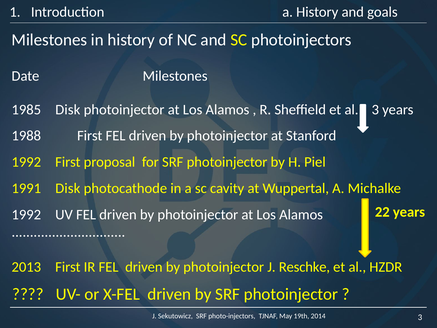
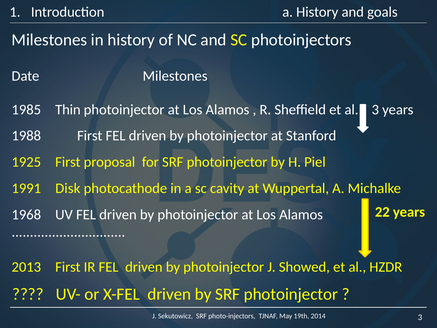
1985 Disk: Disk -> Thin (68, 109)
1992: 1992 -> 1925 (26, 162)
1992: 1992 -> 1968 (26, 214)
Reschke: Reschke -> Showed (304, 267)
